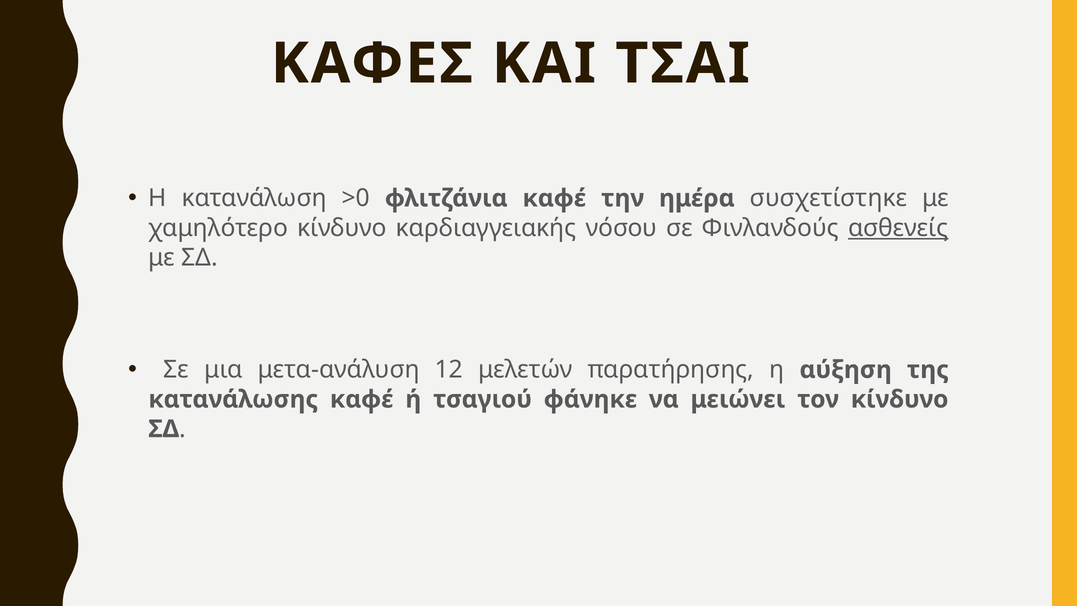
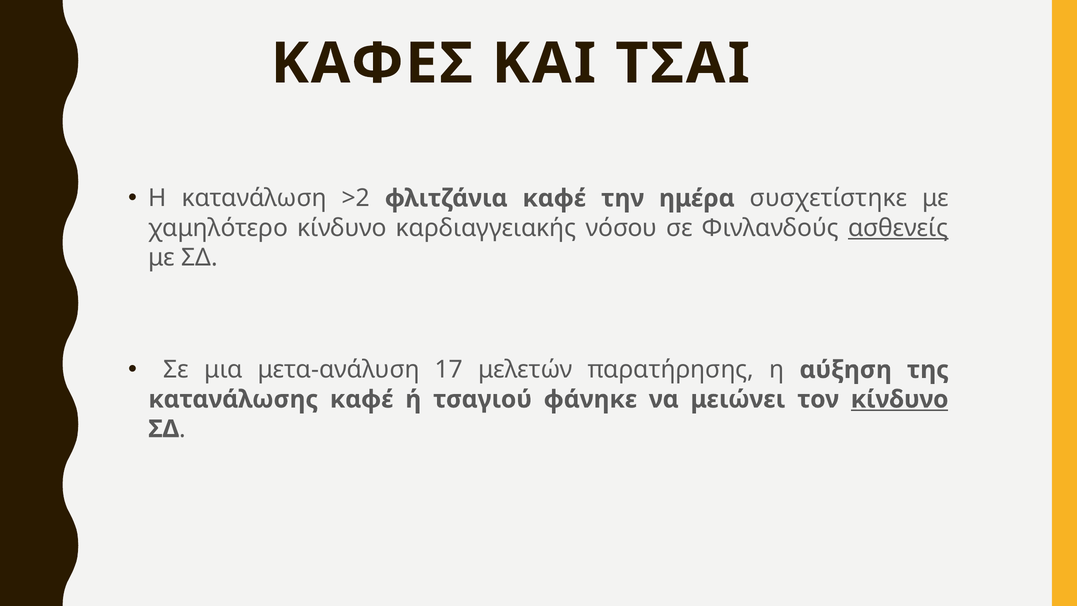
>0: >0 -> >2 (356, 198)
12: 12 -> 17 (449, 370)
κίνδυνο underline: none -> present (900, 399)
